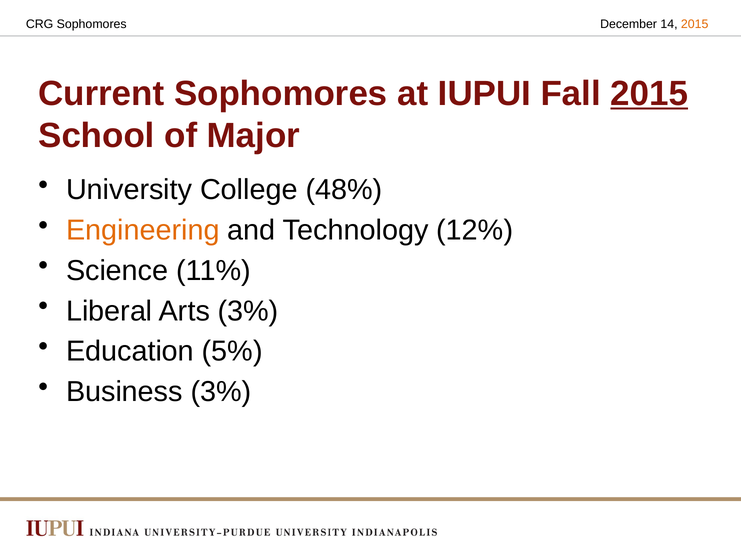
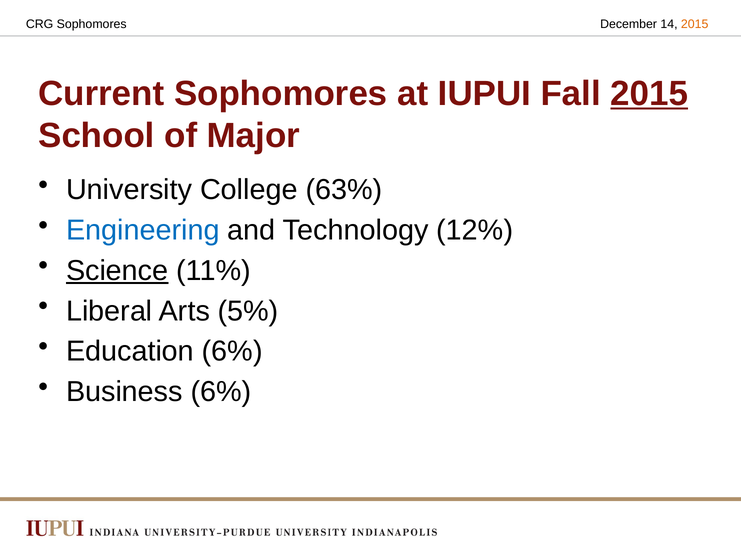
48%: 48% -> 63% (344, 190)
Engineering colour: orange -> blue (143, 230)
Science underline: none -> present (117, 270)
Arts 3%: 3% -> 5% (248, 311)
Education 5%: 5% -> 6% (232, 351)
Business 3%: 3% -> 6% (221, 392)
